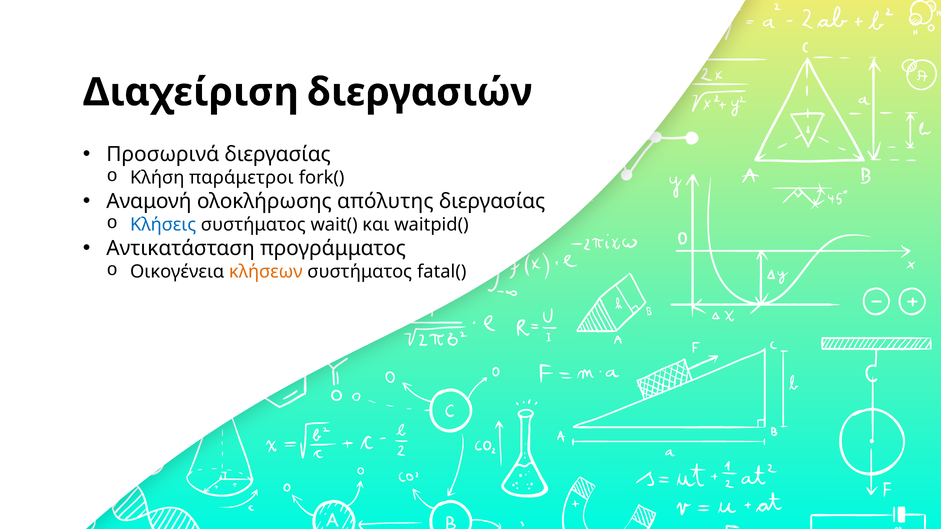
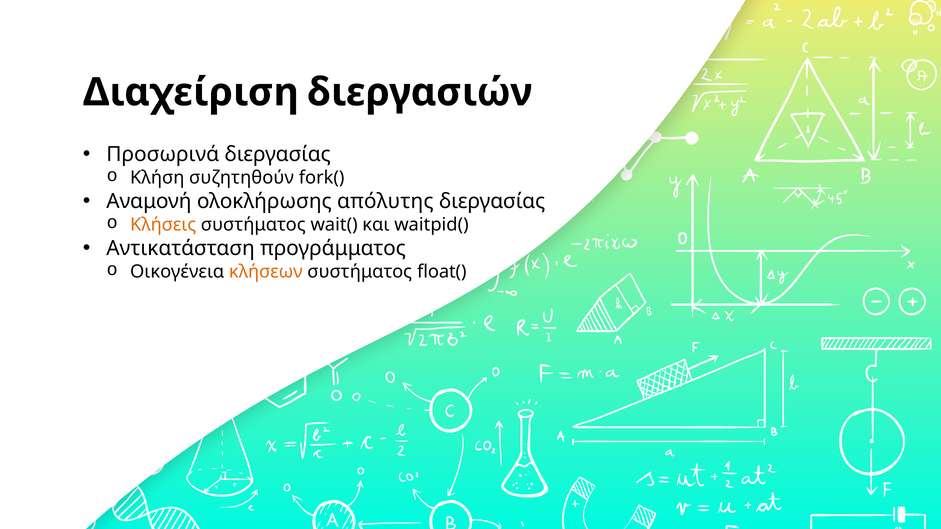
παράμετροι: παράμετροι -> συζητηθούν (241, 178)
Κλήσεις colour: blue -> orange (163, 225)
fatal(: fatal( -> float( (442, 272)
